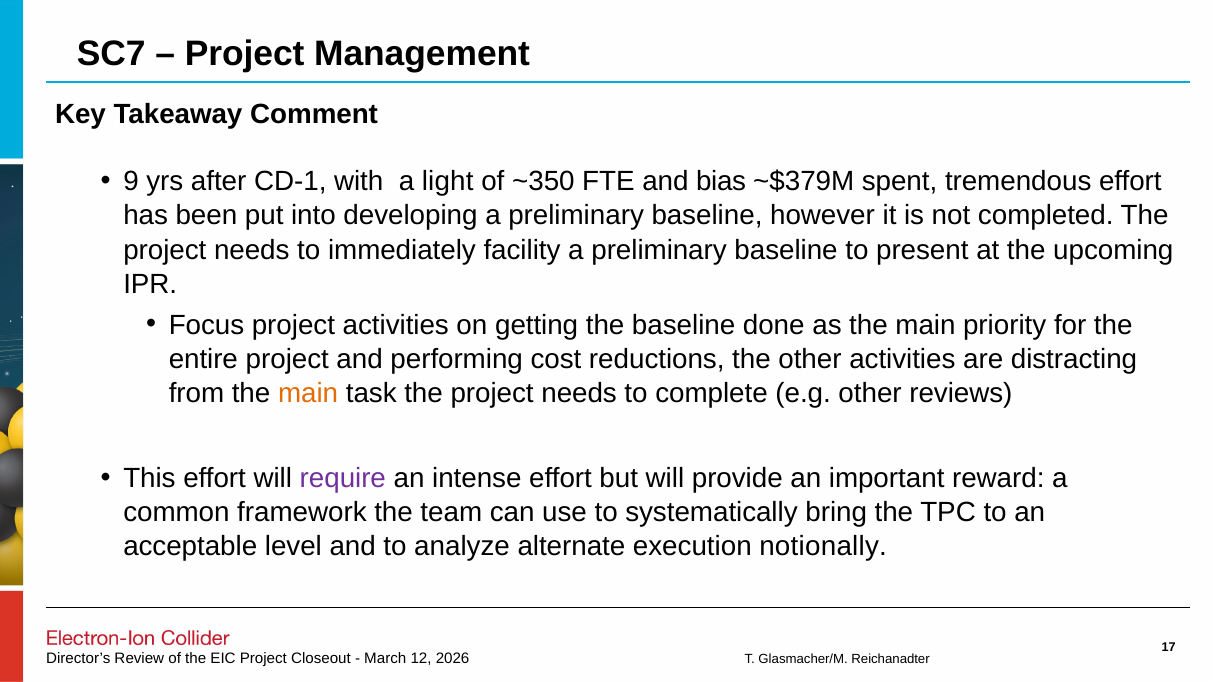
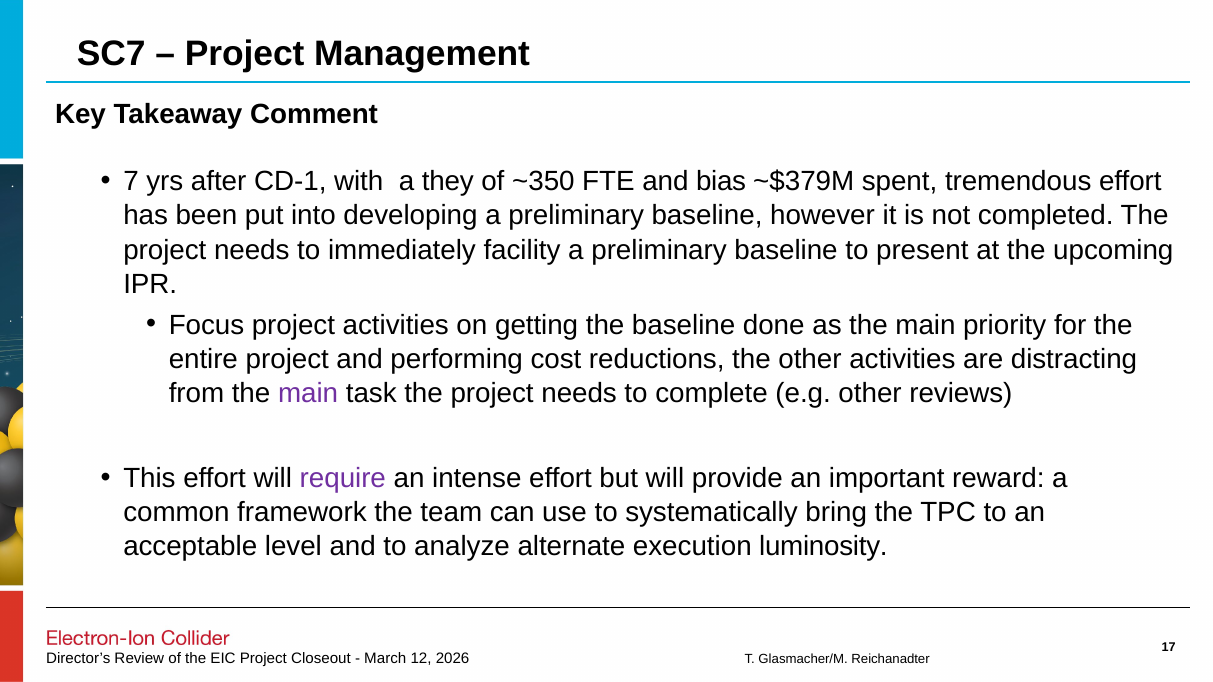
9: 9 -> 7 (131, 182)
light: light -> they (448, 182)
main colour: orange -> purple (308, 394)
notionally: notionally -> luminosity (823, 547)
